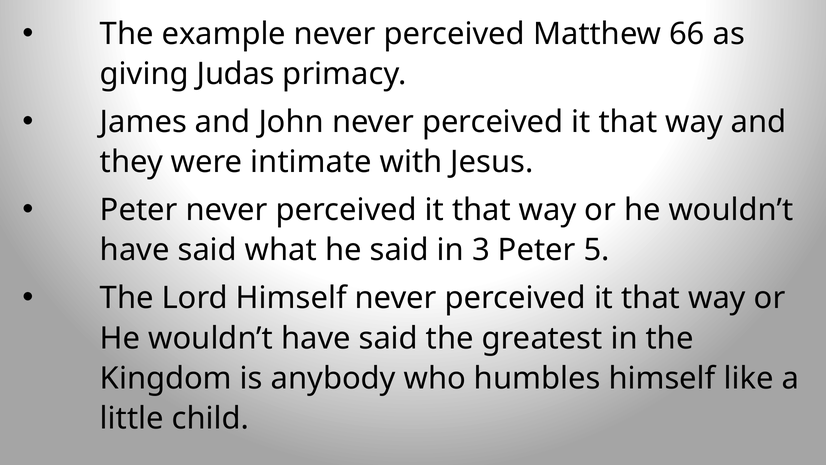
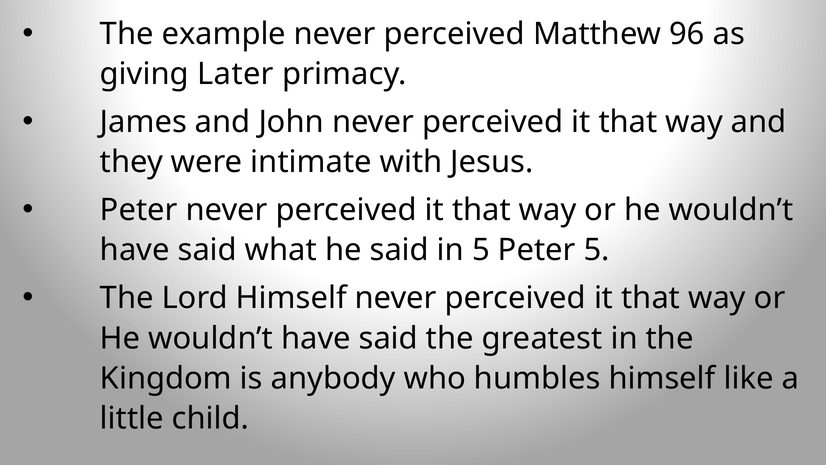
66: 66 -> 96 (687, 34)
Judas: Judas -> Later (235, 74)
in 3: 3 -> 5 (481, 250)
